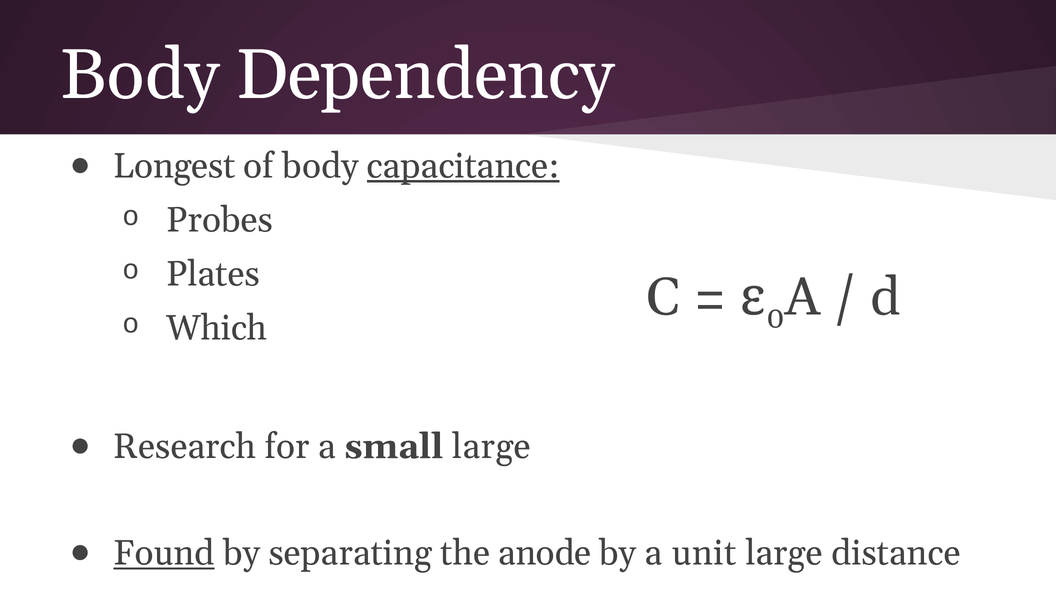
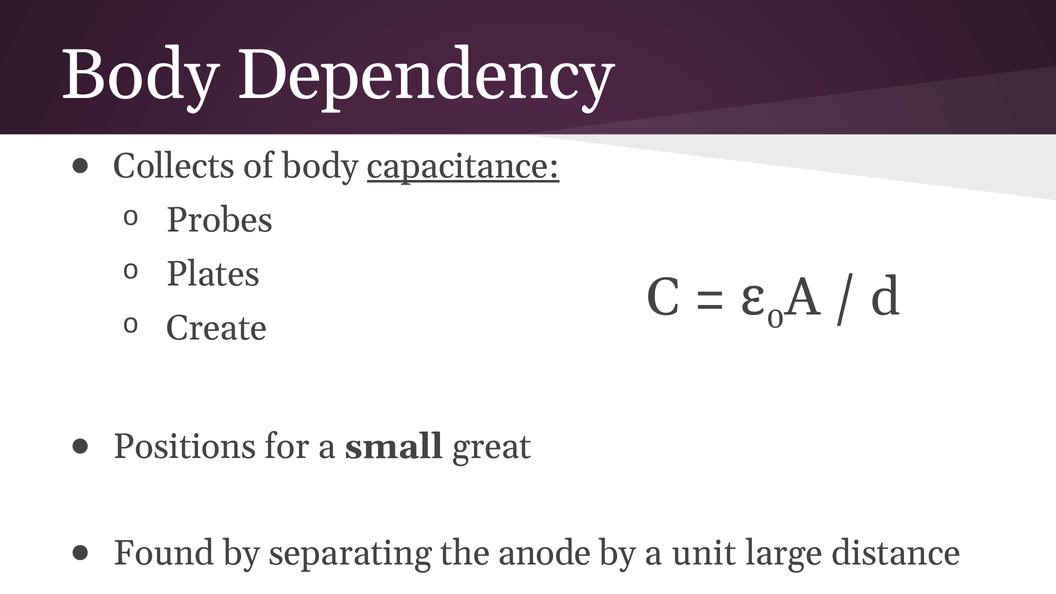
Longest: Longest -> Collects (174, 166)
Which: Which -> Create (217, 328)
Research: Research -> Positions (185, 447)
small large: large -> great (492, 447)
Found underline: present -> none (164, 553)
